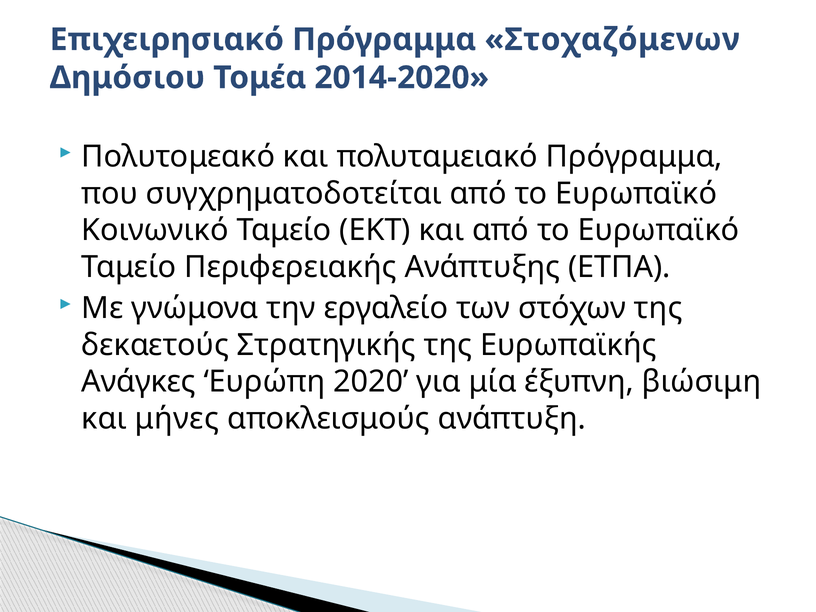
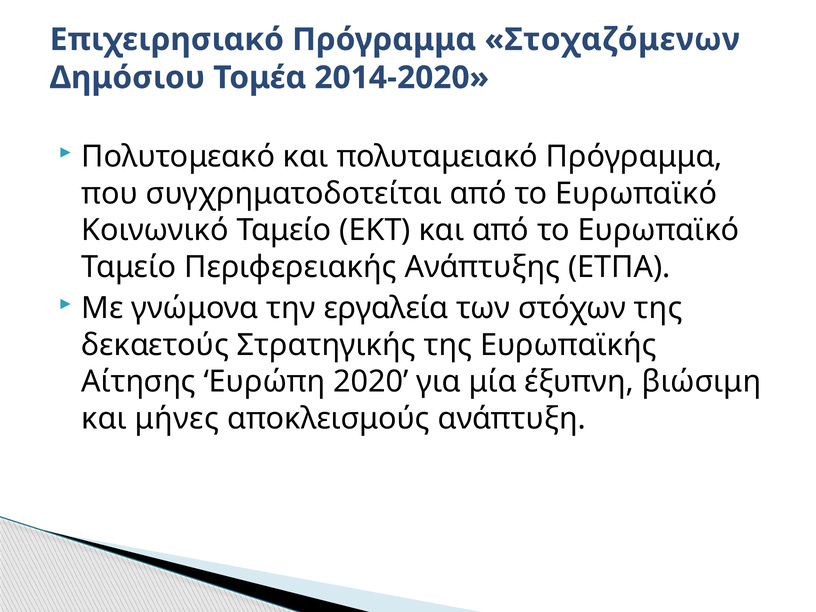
εργαλείο: εργαλείο -> εργαλεία (386, 308)
Ανάγκες: Ανάγκες -> Αίτησης (139, 382)
